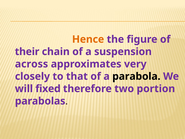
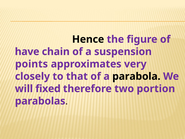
Hence colour: orange -> black (88, 39)
their: their -> have (27, 52)
across: across -> points (31, 64)
